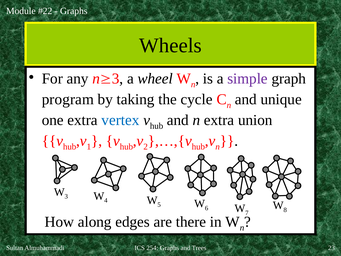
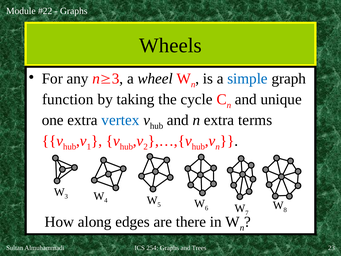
simple colour: purple -> blue (247, 79)
program: program -> function (68, 99)
union: union -> terms (255, 120)
